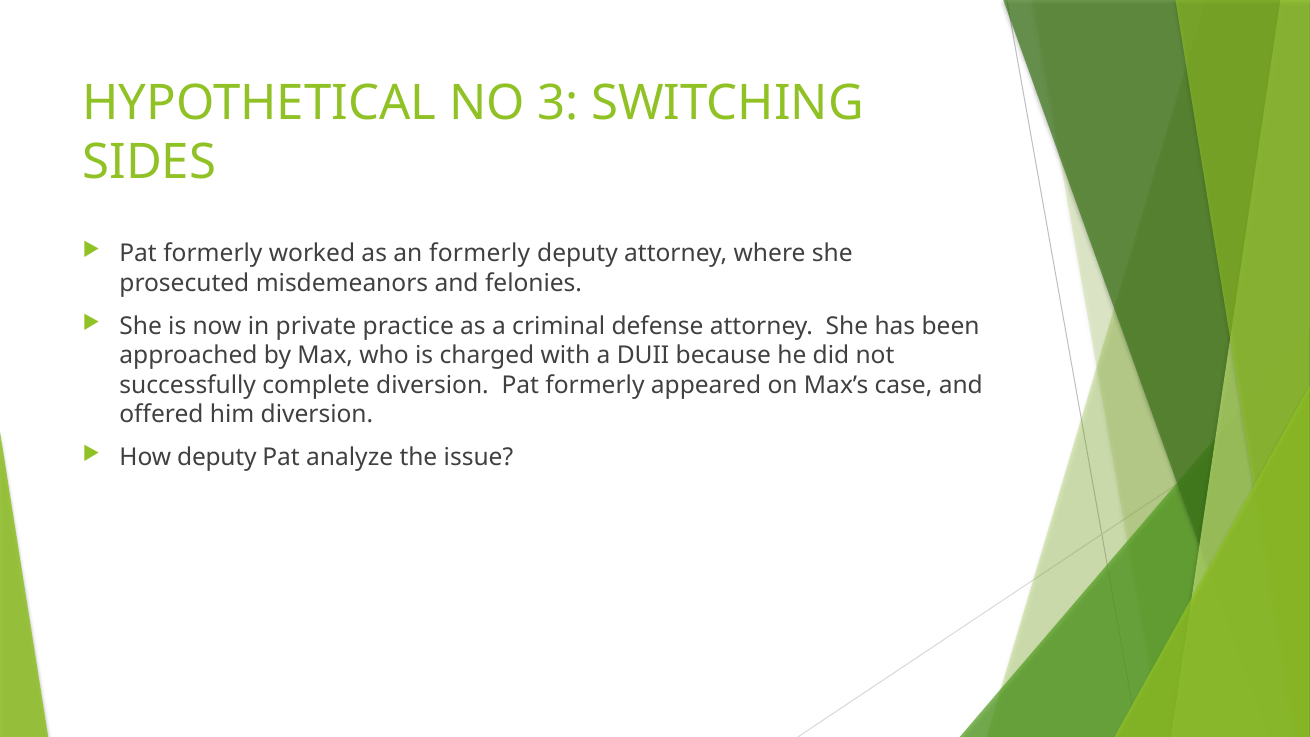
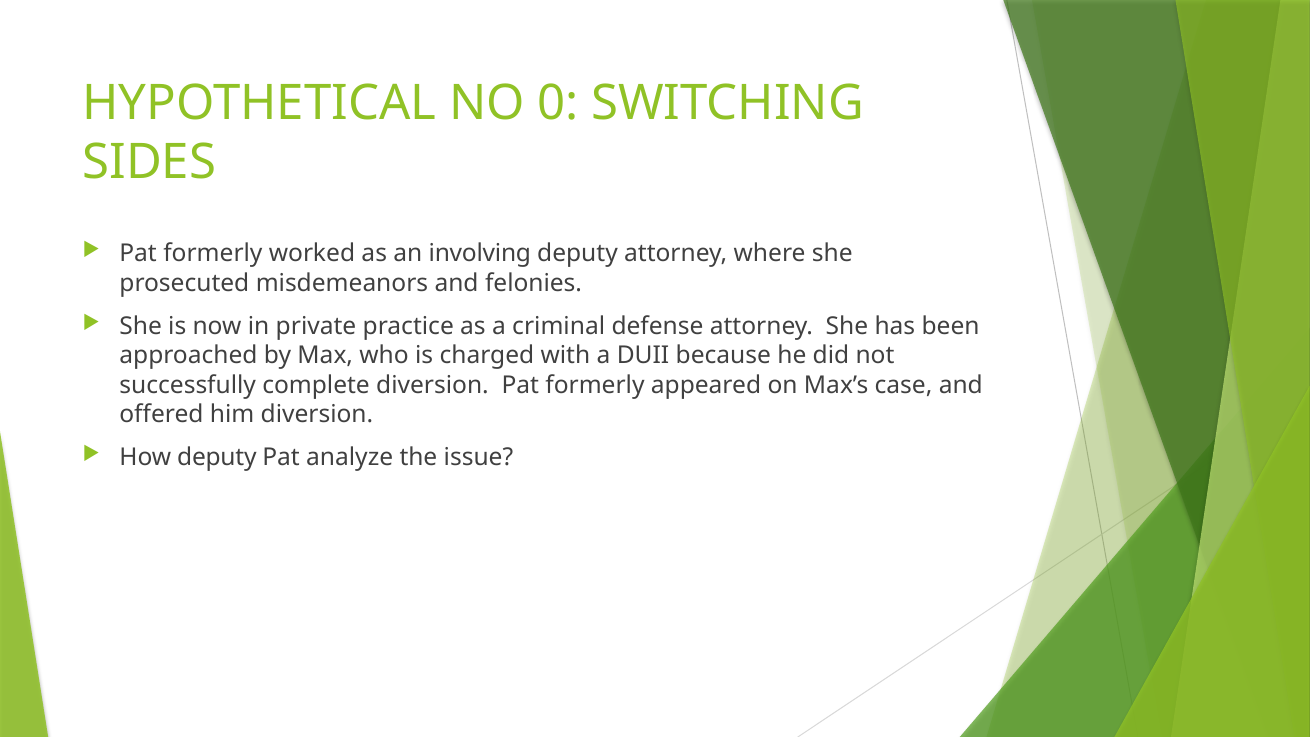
3: 3 -> 0 (558, 103)
an formerly: formerly -> involving (480, 254)
